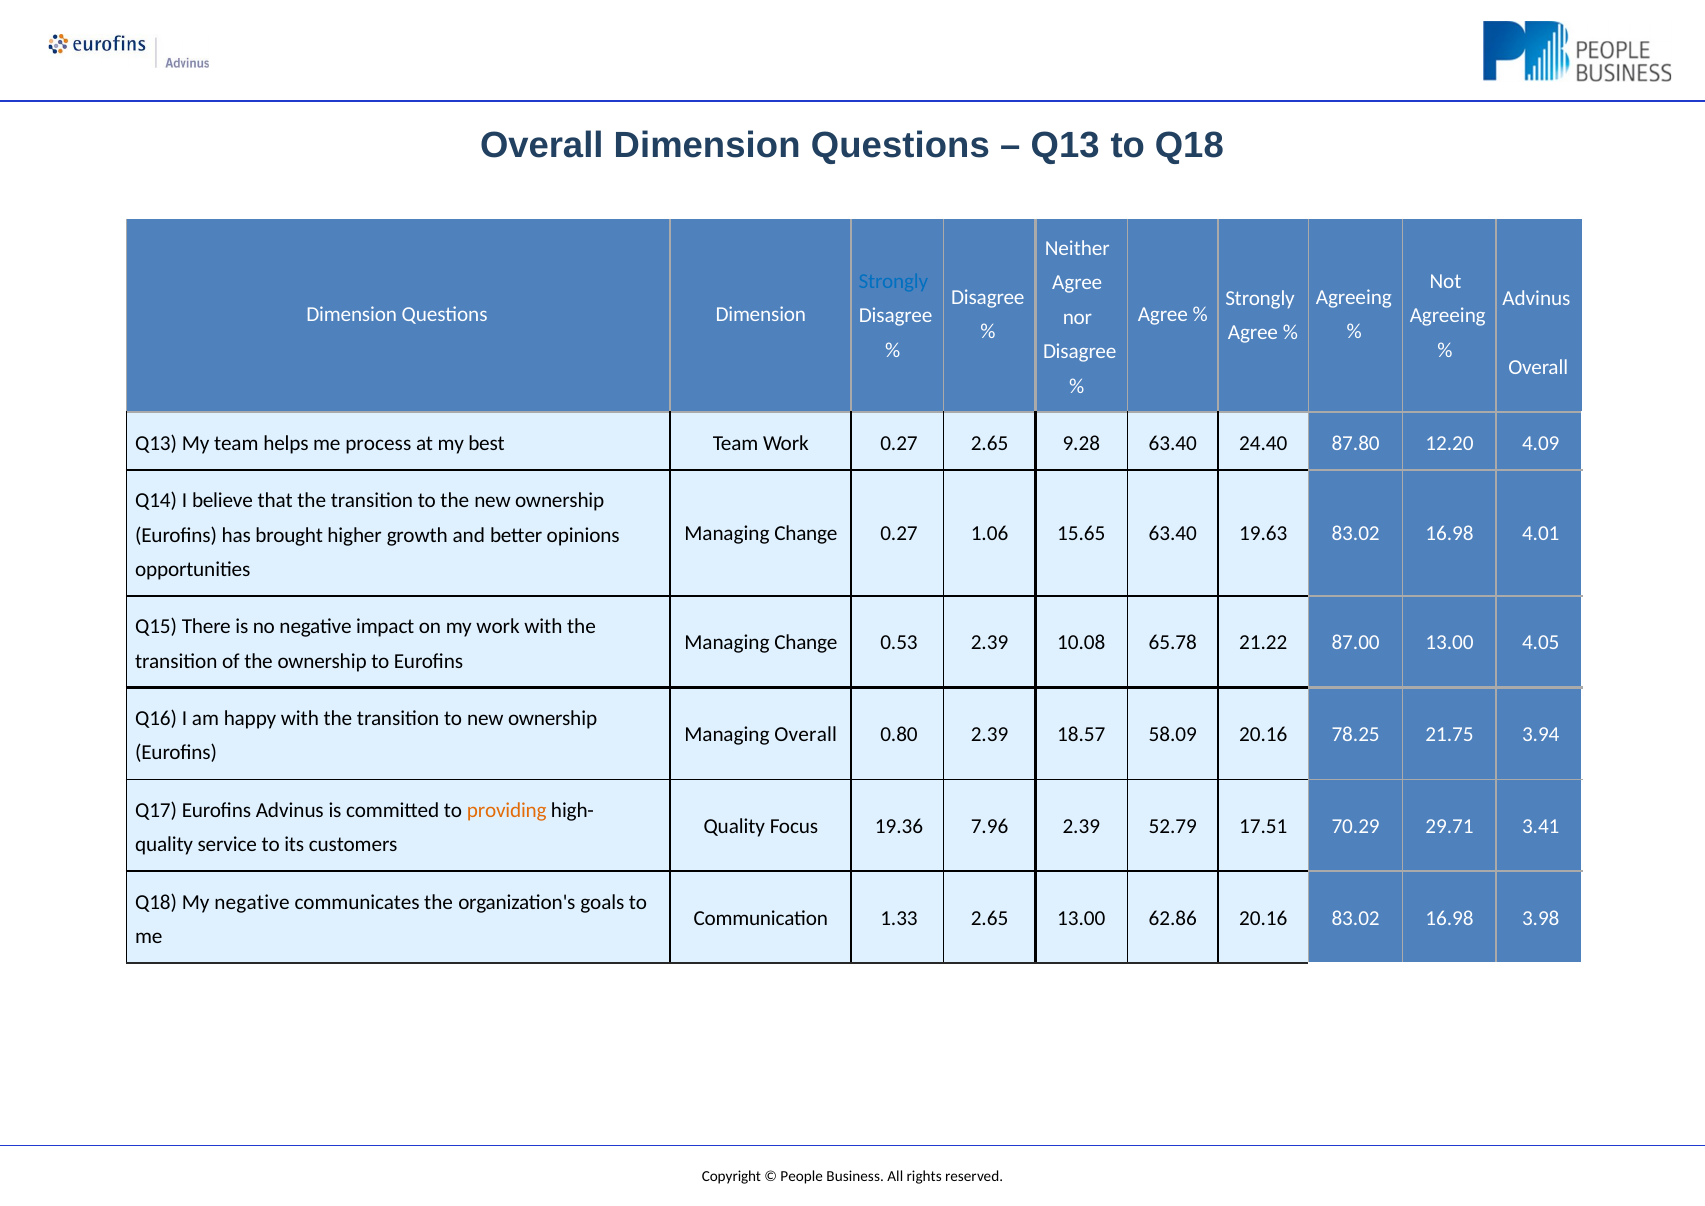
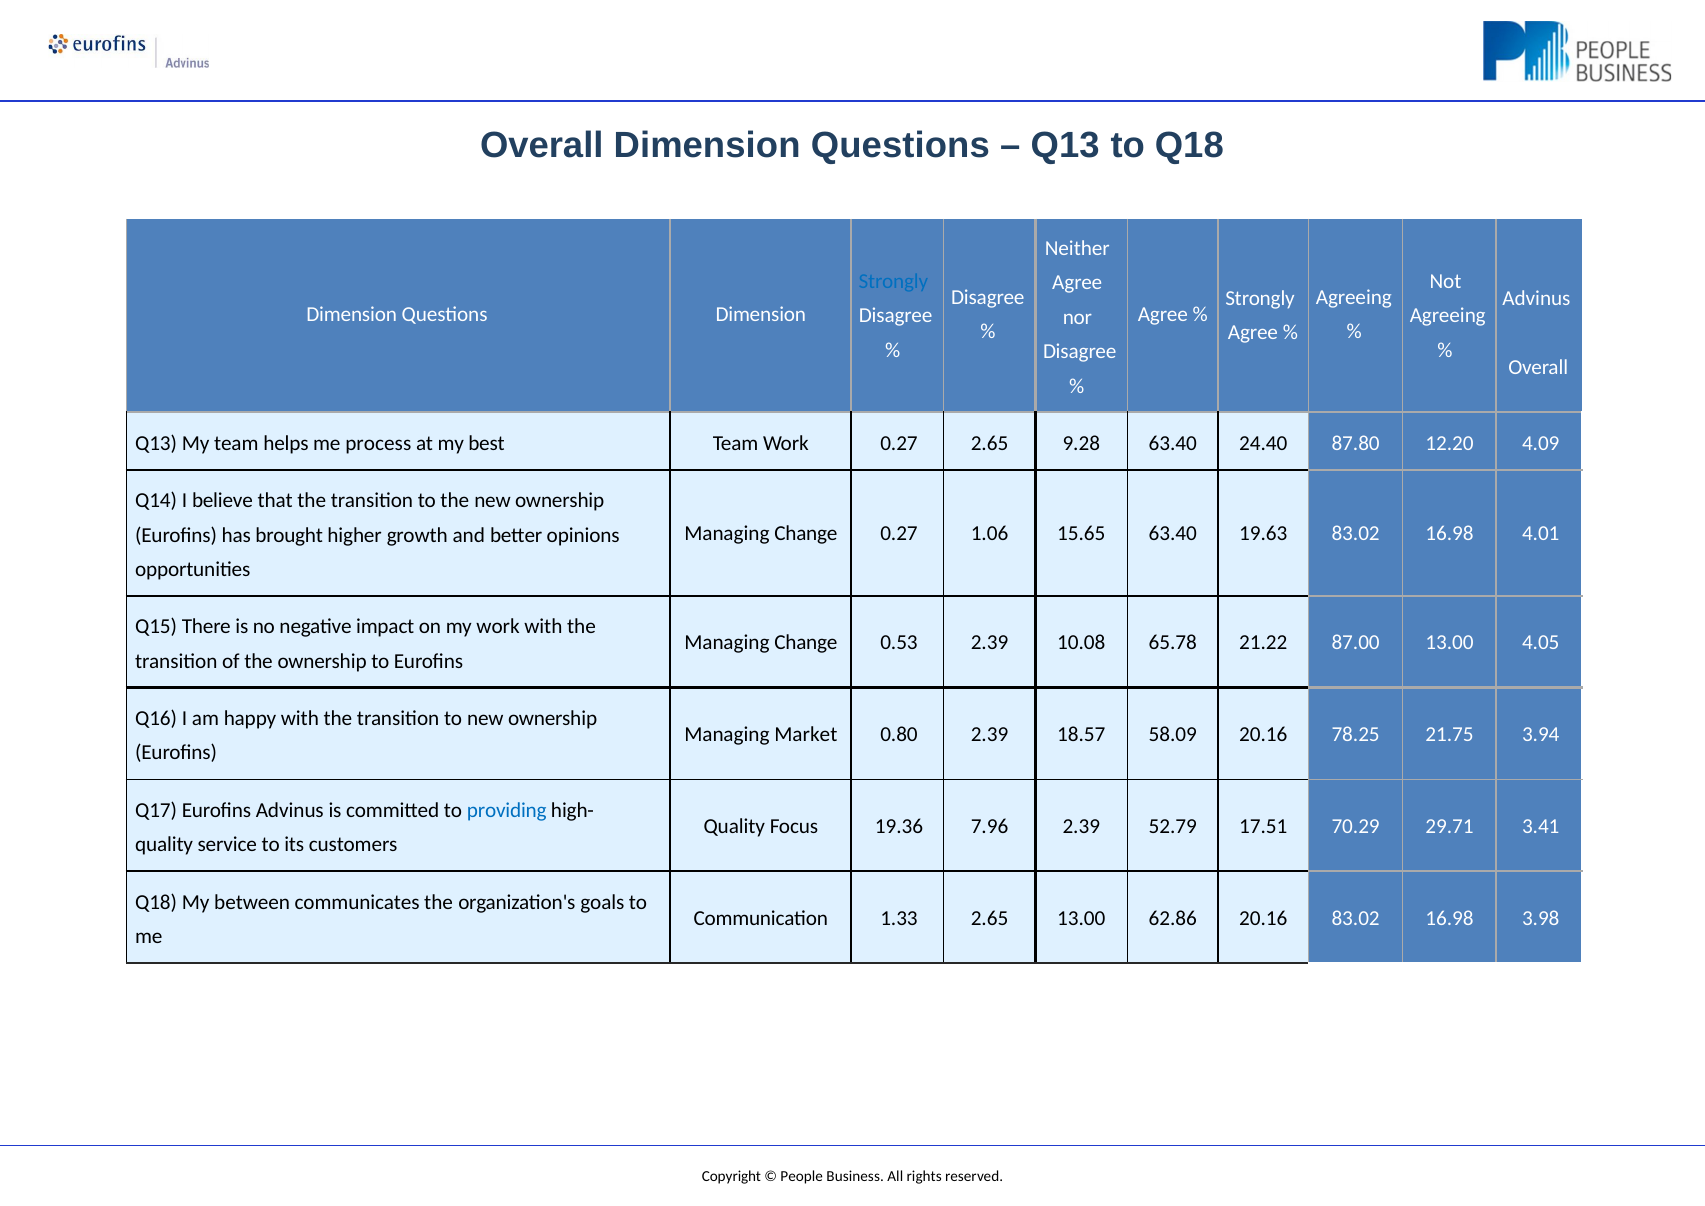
Managing Overall: Overall -> Market (806, 735)
providing colour: orange -> blue (507, 810)
My negative: negative -> between (252, 902)
